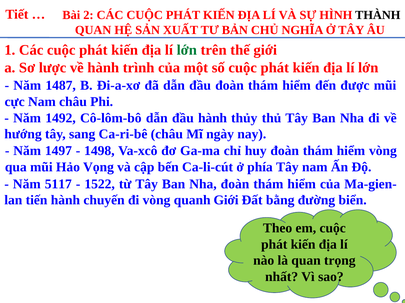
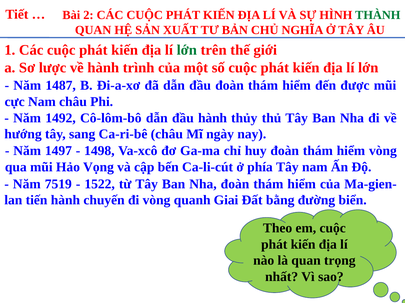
THÀNH colour: black -> green (378, 15)
5117: 5117 -> 7519 (58, 184)
quanh Giới: Giới -> Giai (226, 201)
